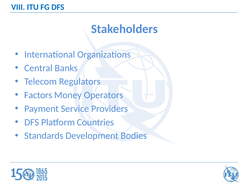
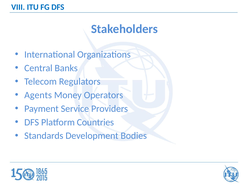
Factors: Factors -> Agents (38, 95)
